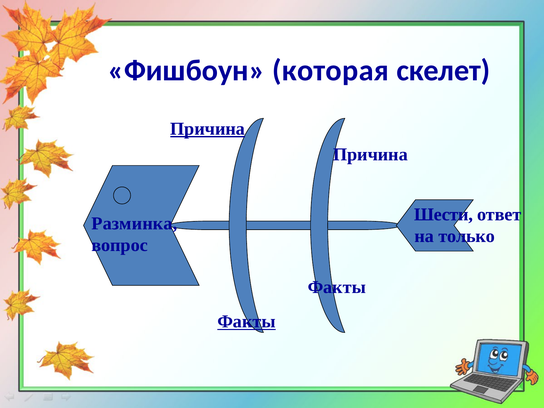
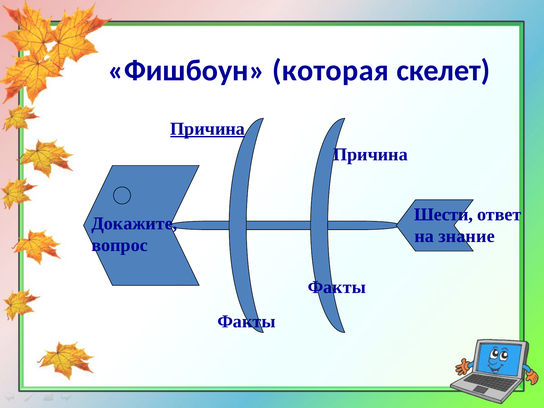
Разминка: Разминка -> Докажите (134, 223)
только: только -> знание (467, 236)
Факты underline: present -> none (246, 322)
